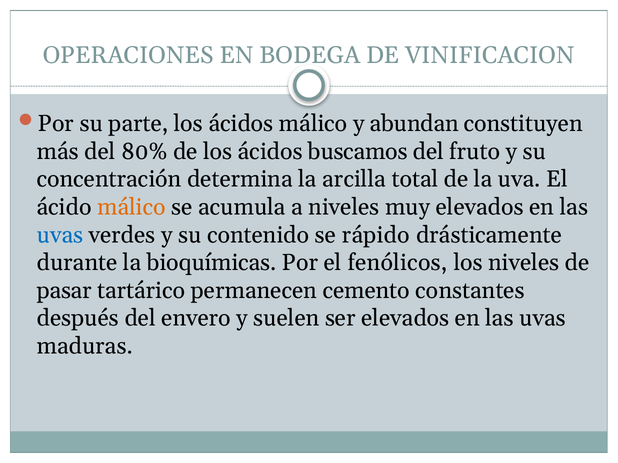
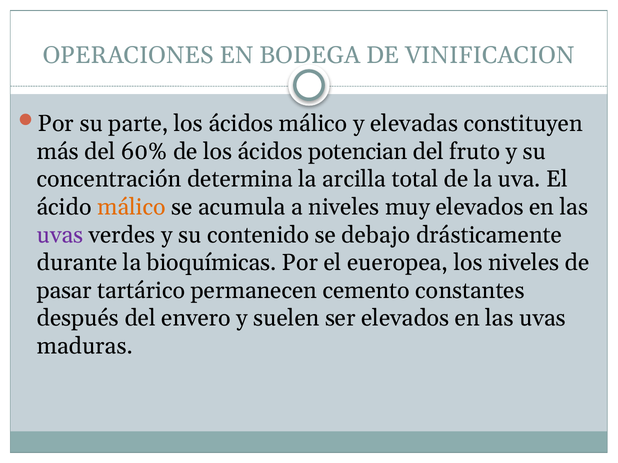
abundan: abundan -> elevadas (414, 124)
80%: 80% -> 60% (144, 152)
buscamos: buscamos -> potencian (358, 152)
uvas colour: blue -> purple (60, 235)
rápido: rápido -> debajo (376, 235)
fenólicos: fenólicos -> eueropea (398, 263)
